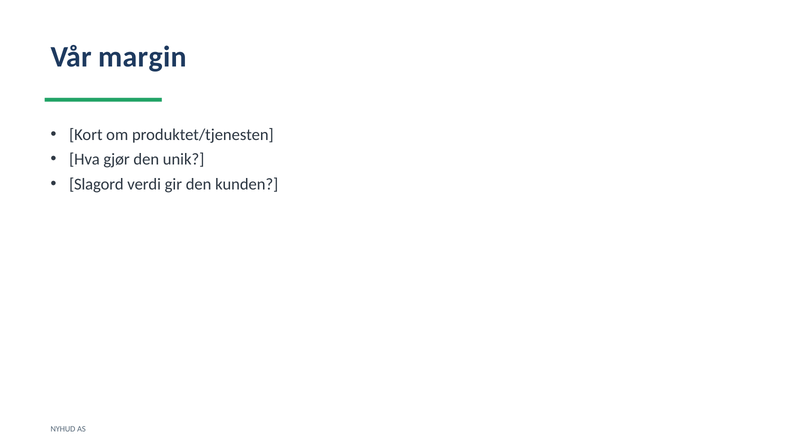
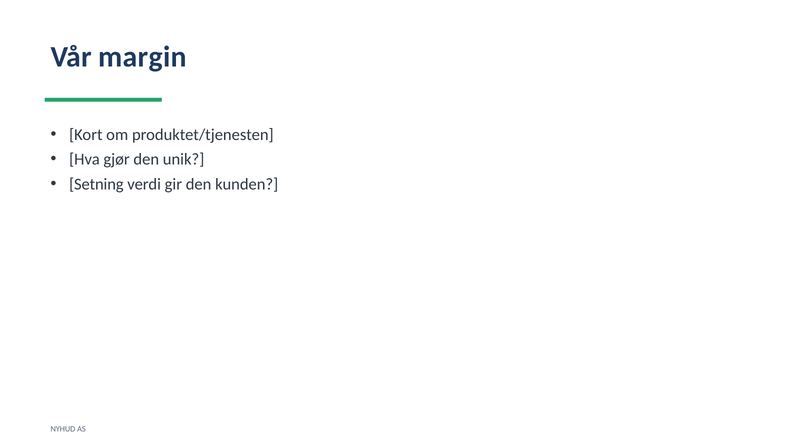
Slagord: Slagord -> Setning (96, 184)
